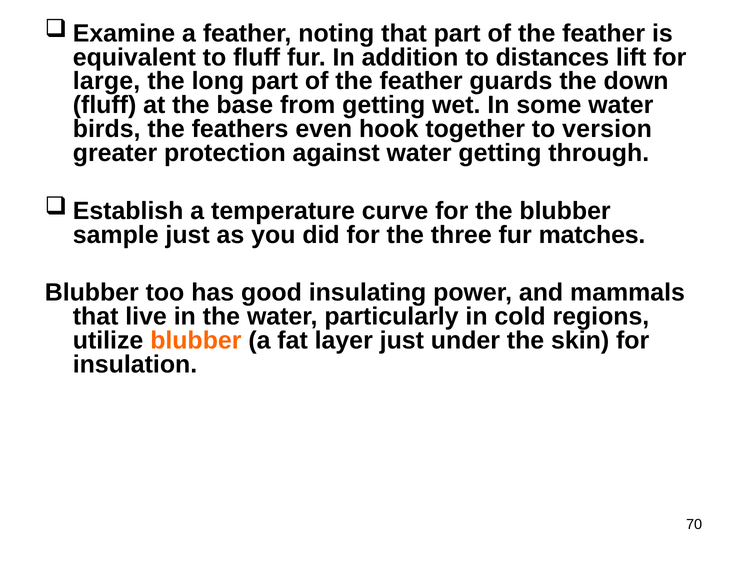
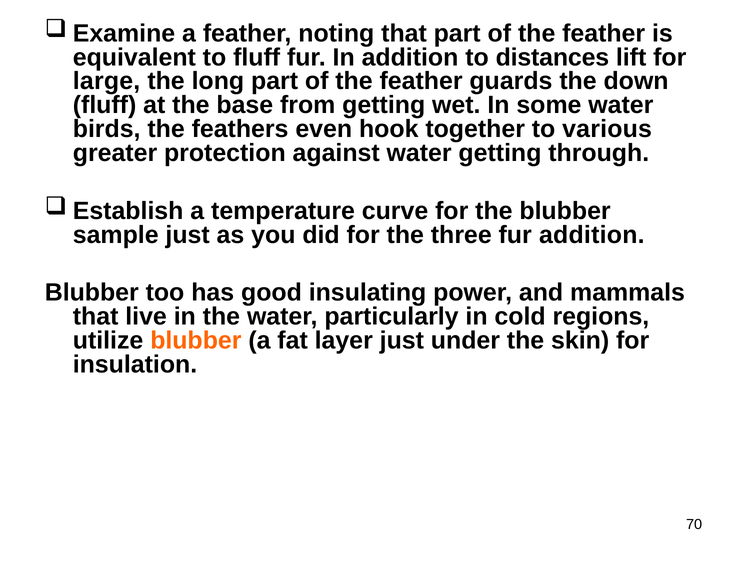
version: version -> various (607, 129)
fur matches: matches -> addition (592, 234)
